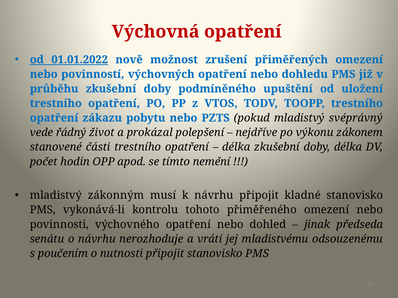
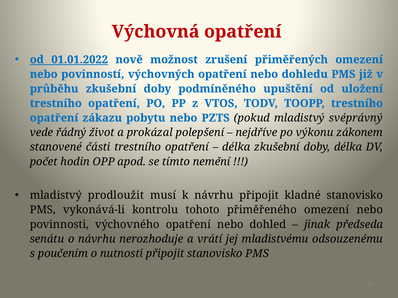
zákonným: zákonným -> prodloužit (116, 196)
